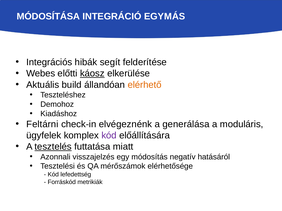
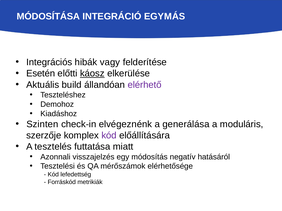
segít: segít -> vagy (110, 62)
Webes: Webes -> Esetén (41, 74)
elérhető colour: orange -> purple (145, 85)
Feltárni: Feltárni -> Szinten (42, 124)
ügyfelek: ügyfelek -> szerzője (44, 136)
tesztelés underline: present -> none (53, 147)
